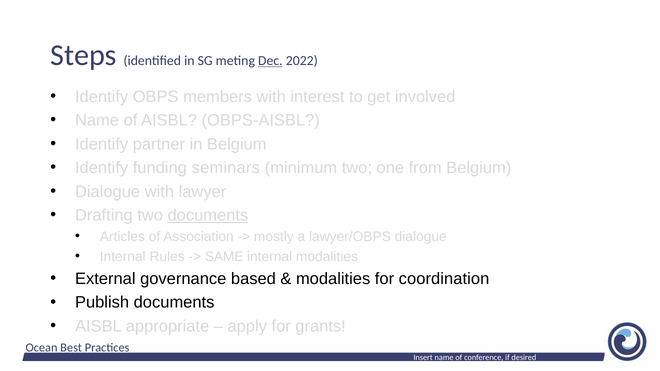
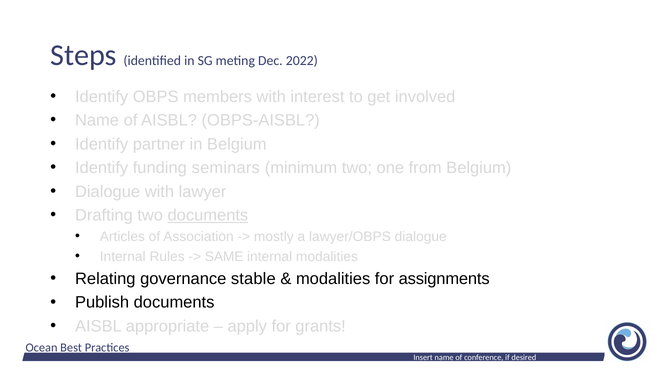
Dec underline: present -> none (270, 61)
External: External -> Relating (105, 279)
based: based -> stable (253, 279)
coordination: coordination -> assignments (444, 279)
